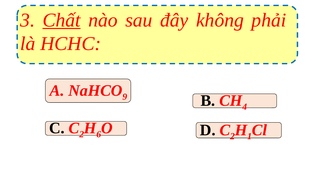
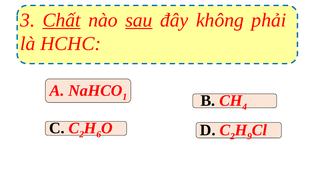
sau underline: none -> present (139, 20)
9: 9 -> 1 (125, 97)
1: 1 -> 9 (250, 136)
